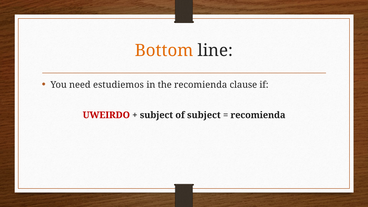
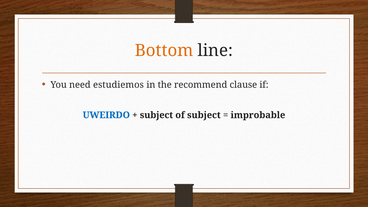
the recomienda: recomienda -> recommend (201, 85)
UWEIRDO colour: red -> blue (106, 115)
recomienda: recomienda -> improbable (258, 115)
